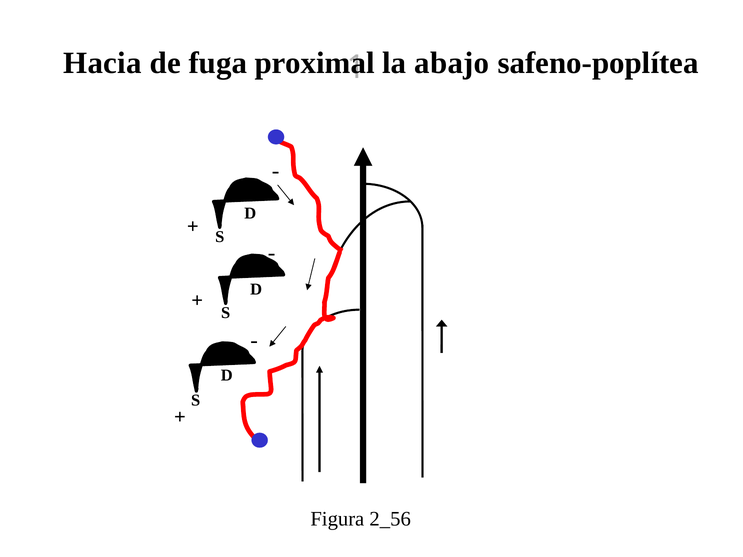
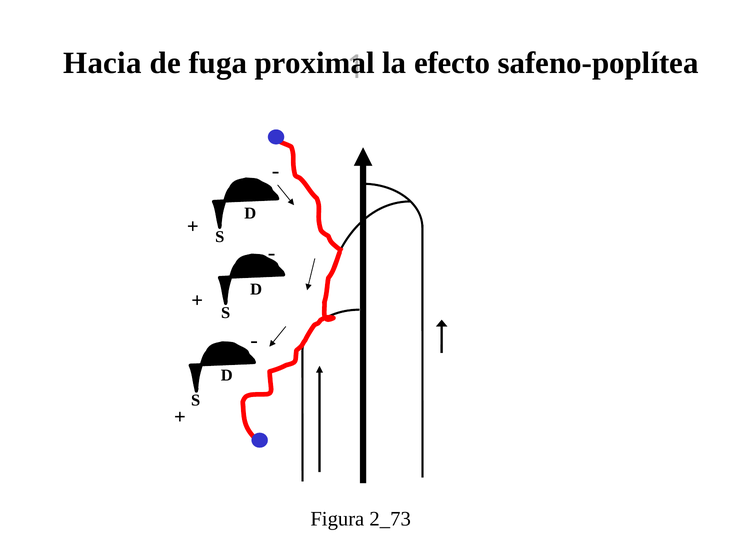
abajo: abajo -> efecto (452, 63)
2_56: 2_56 -> 2_73 (390, 519)
